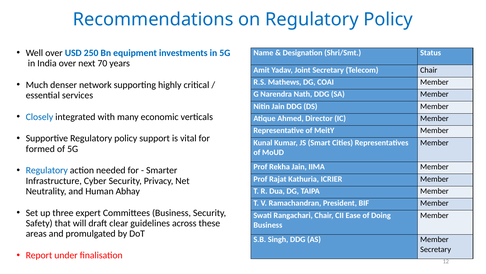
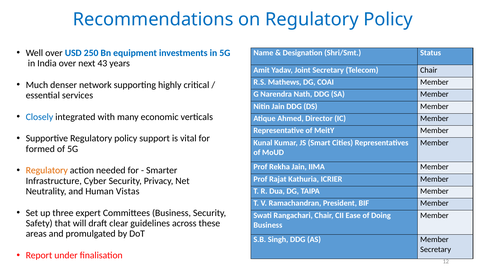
70: 70 -> 43 (102, 63)
Regulatory colour: blue -> orange (47, 170)
Abhay: Abhay -> Vistas (128, 191)
